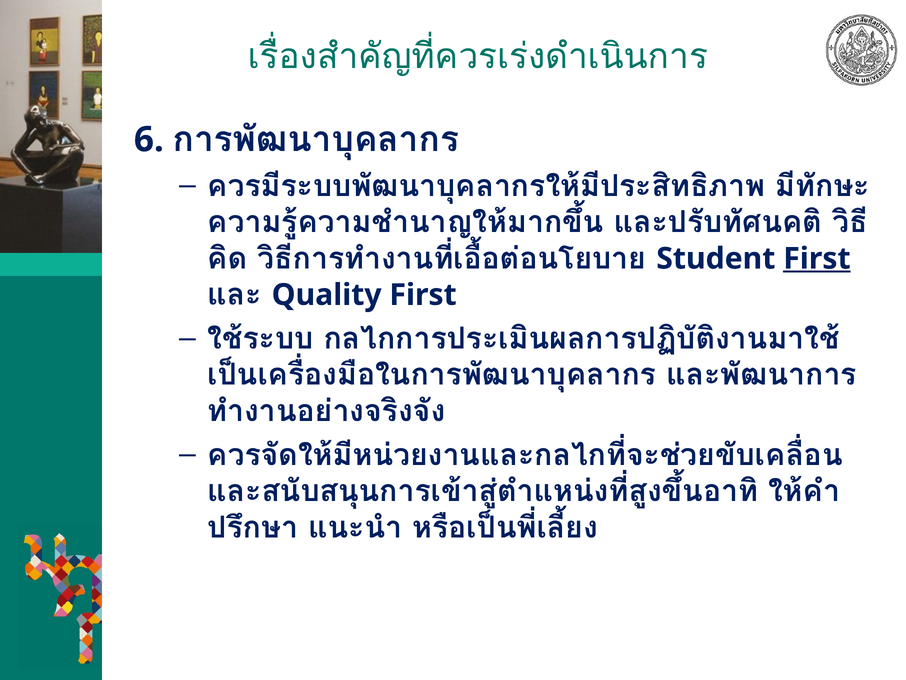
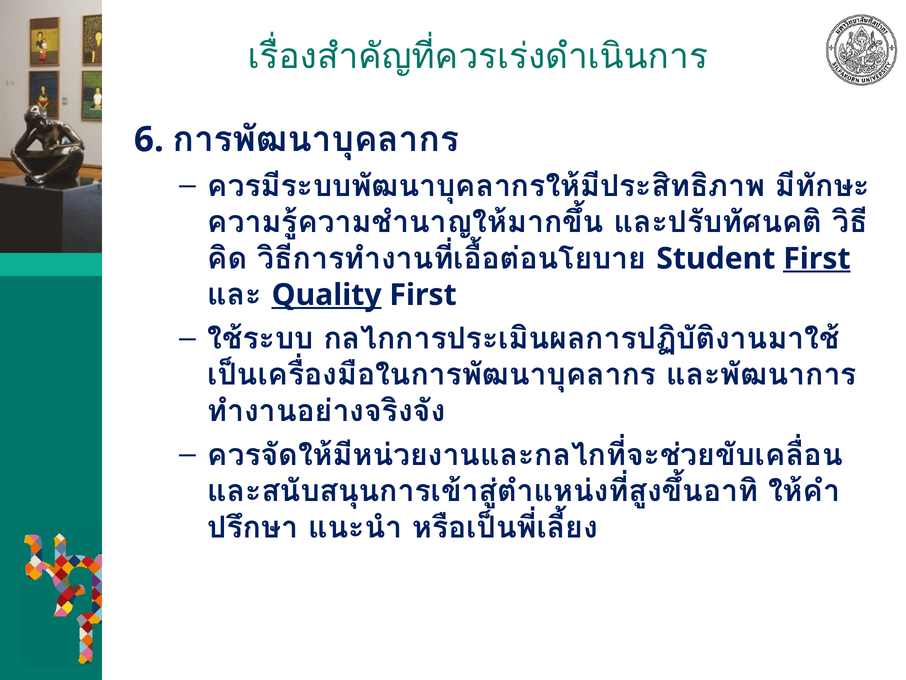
Quality underline: none -> present (327, 295)
